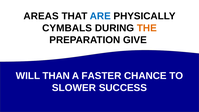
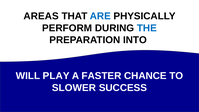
CYMBALS: CYMBALS -> PERFORM (67, 28)
THE colour: orange -> blue (147, 28)
GIVE: GIVE -> INTO (135, 40)
THAN: THAN -> PLAY (56, 76)
